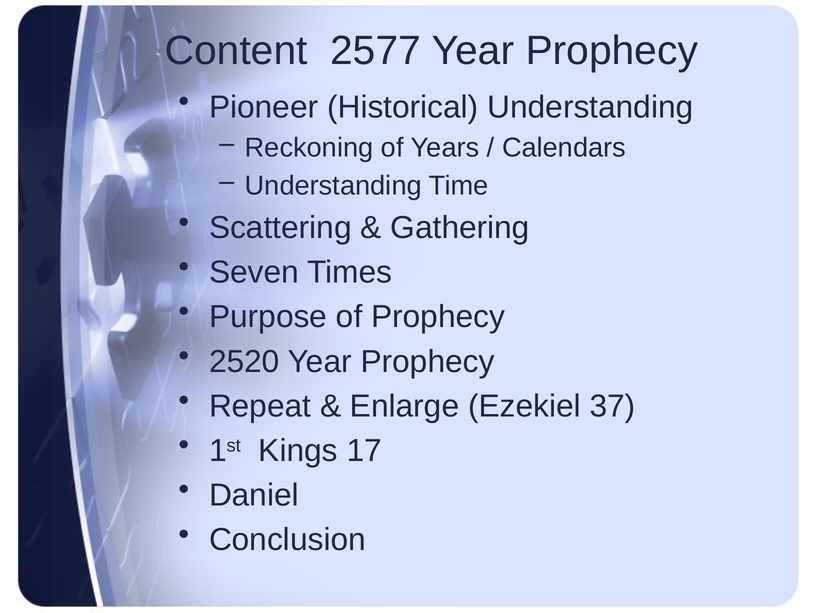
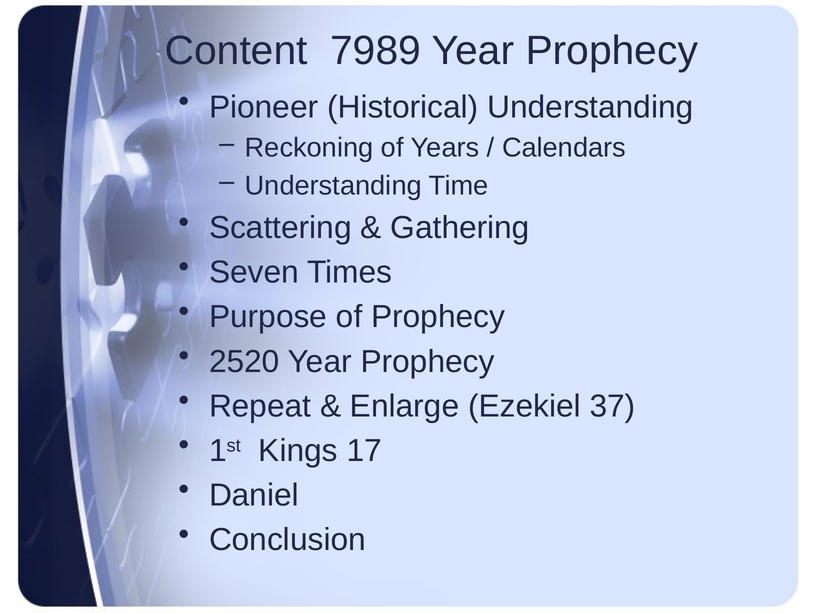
2577: 2577 -> 7989 (376, 50)
